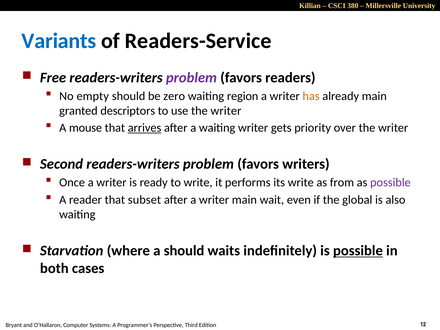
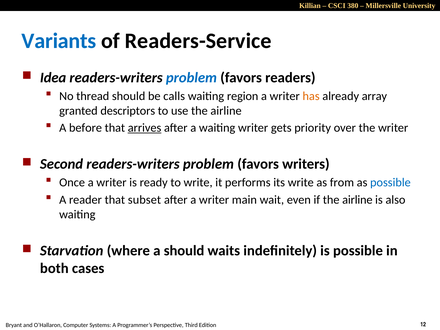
Free: Free -> Idea (53, 78)
problem colour: purple -> blue (191, 78)
empty: empty -> thread (93, 96)
zero: zero -> calls (174, 96)
already main: main -> array (374, 96)
use the writer: writer -> airline (226, 111)
mouse: mouse -> before (85, 128)
possible colour: purple -> blue (390, 183)
if the global: global -> airline (357, 200)
possible underline: present -> none (358, 251)
